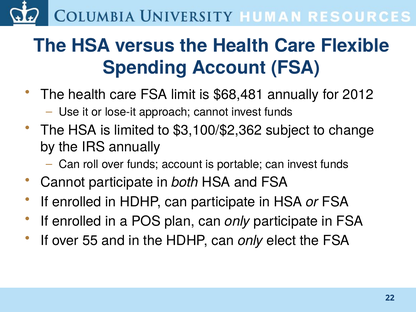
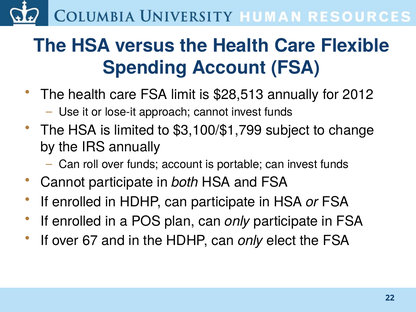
$68,481: $68,481 -> $28,513 (238, 95)
$3,100/$2,362: $3,100/$2,362 -> $3,100/$1,799 (218, 130)
55: 55 -> 67 (90, 241)
